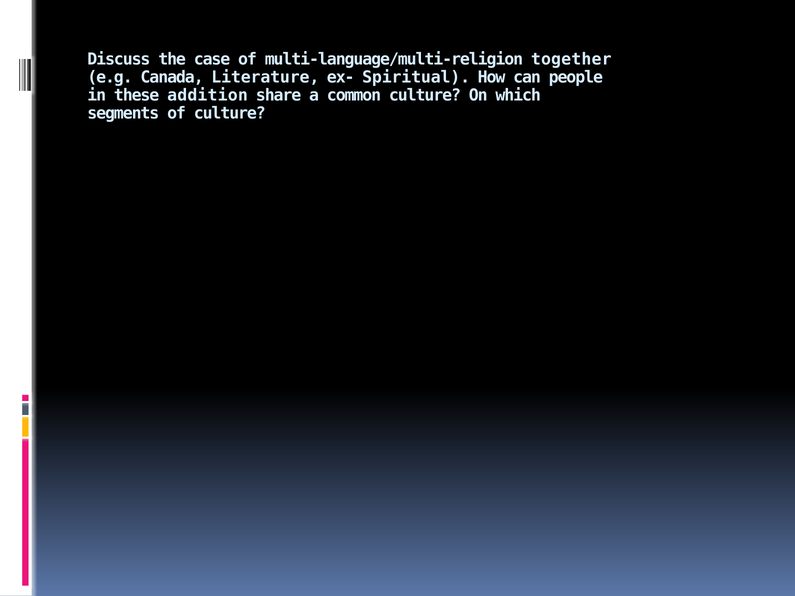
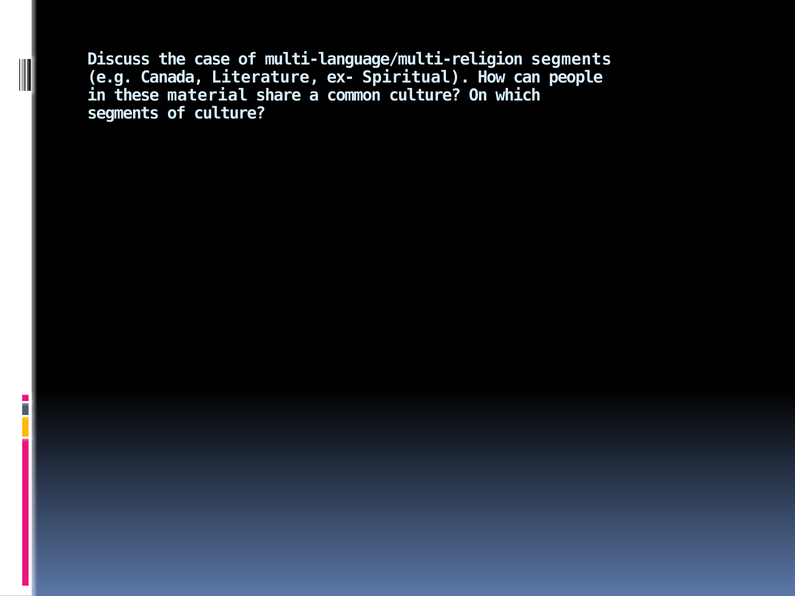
multi-language/multi-religion together: together -> segments (571, 60)
addition: addition -> material (208, 95)
